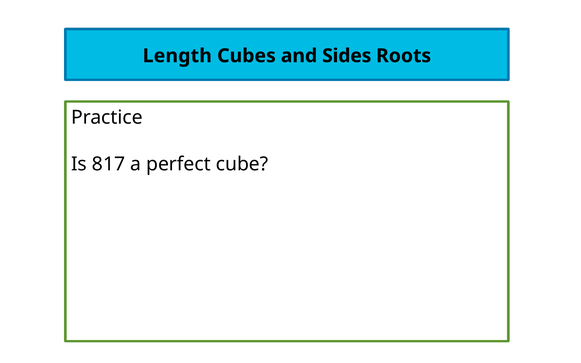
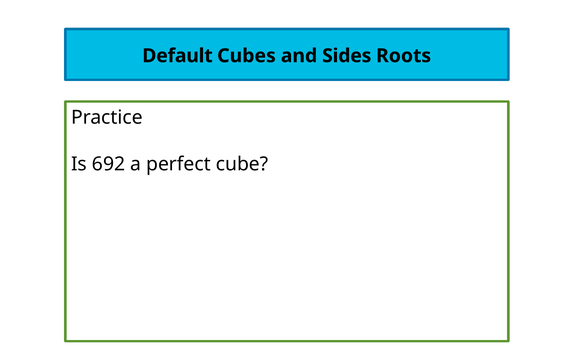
Length: Length -> Default (177, 56)
817: 817 -> 692 (109, 164)
